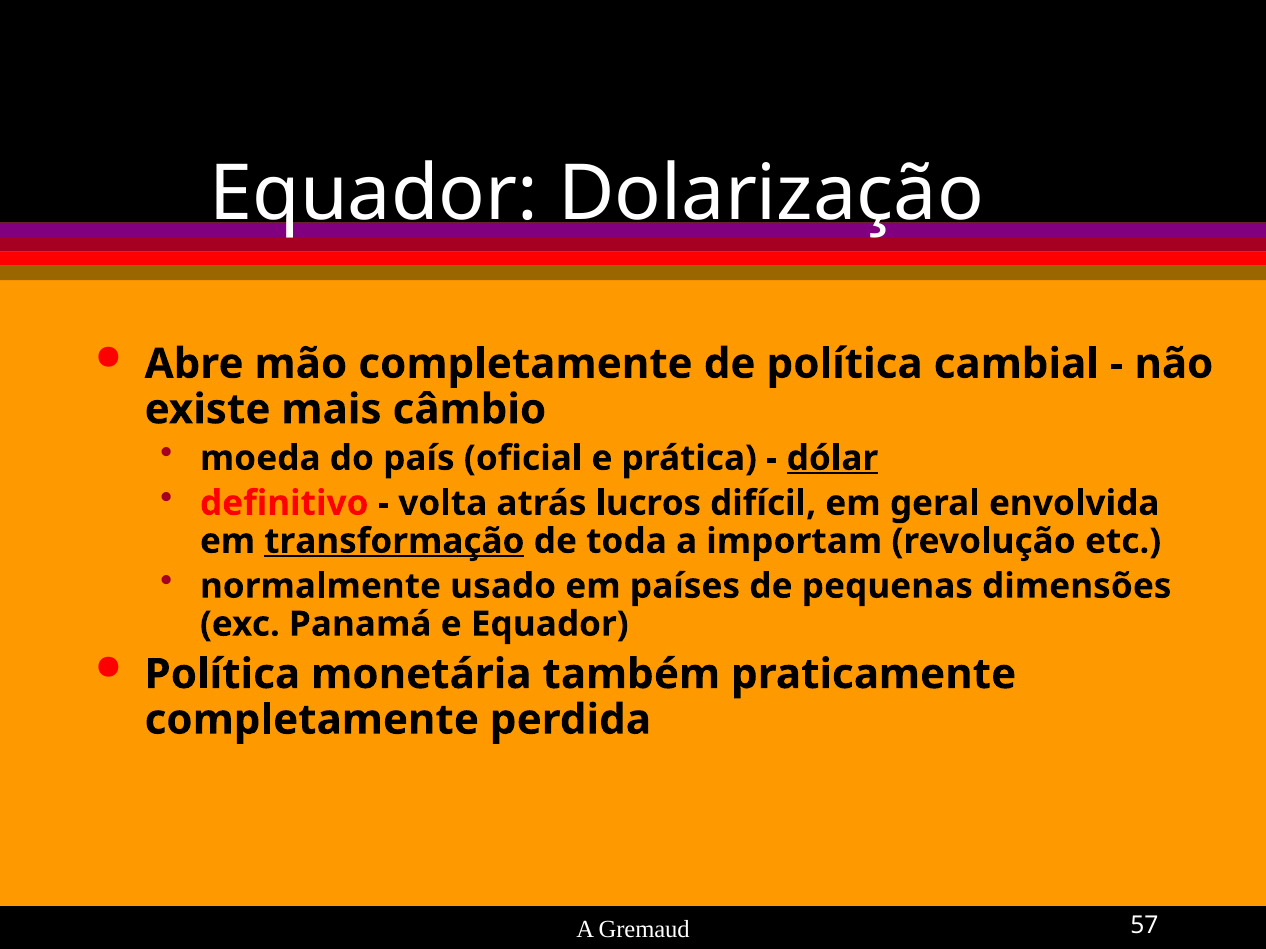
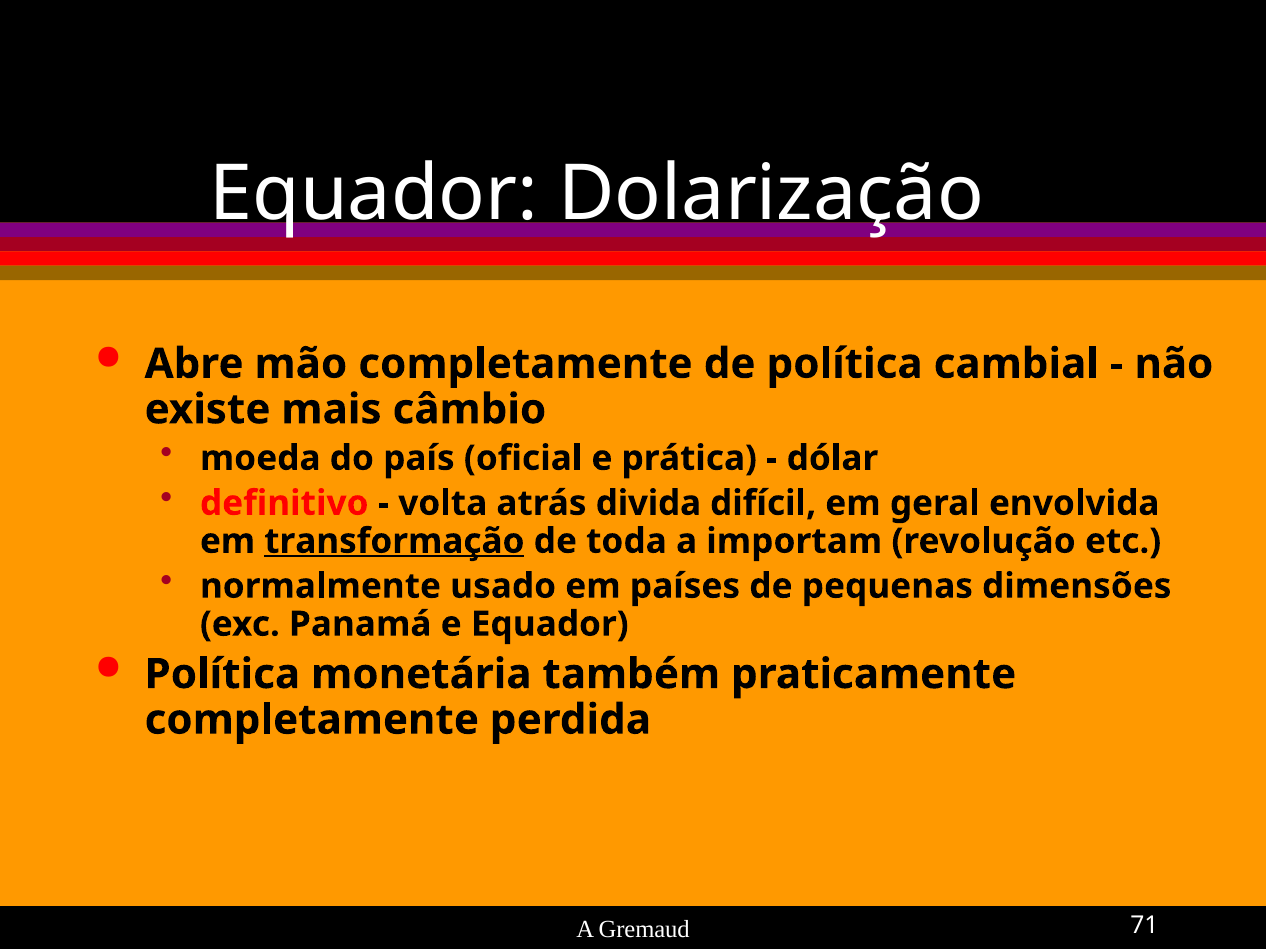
dólar underline: present -> none (832, 458)
lucros: lucros -> divida (648, 503)
57: 57 -> 71 (1144, 926)
